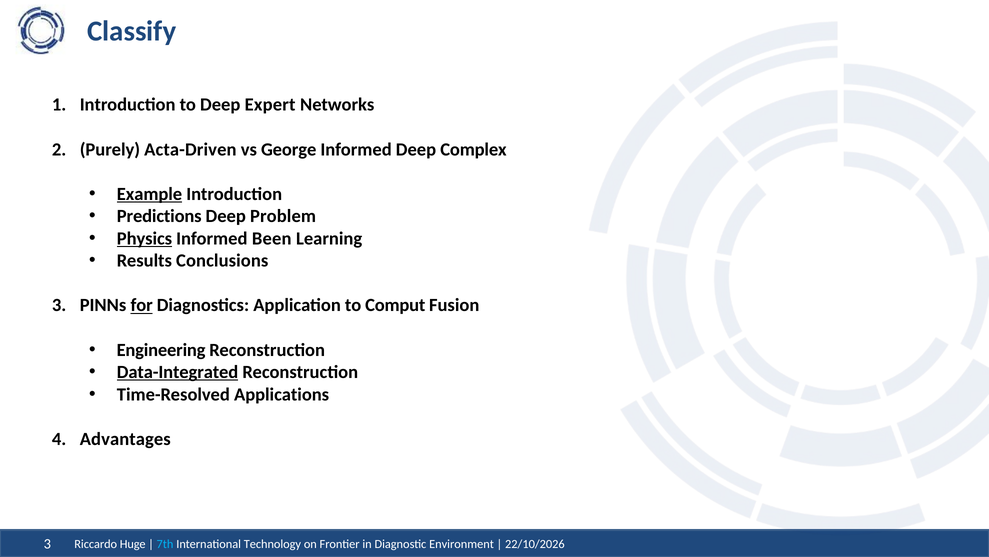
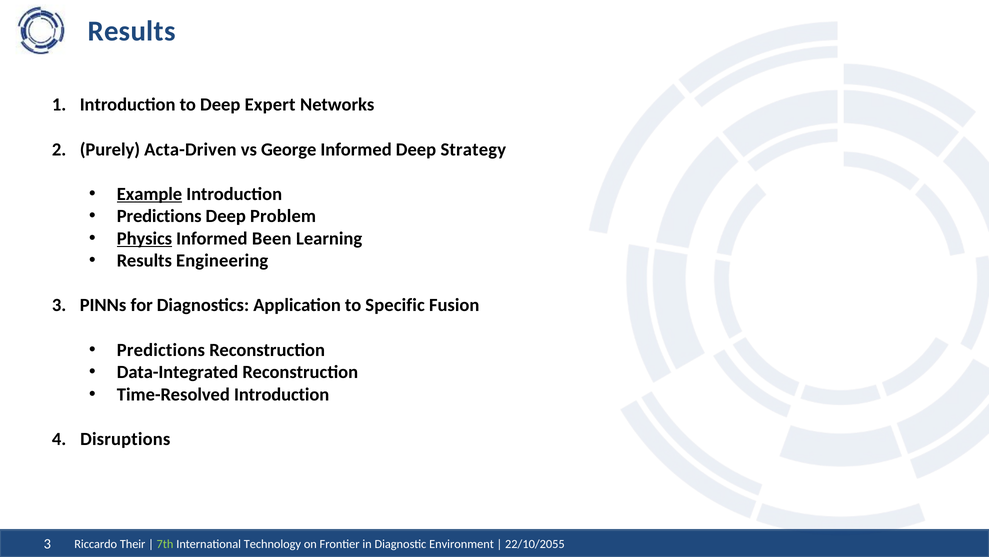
Classify: Classify -> Results (132, 31)
Complex: Complex -> Strategy (473, 149)
Conclusions: Conclusions -> Engineering (222, 260)
for underline: present -> none (142, 305)
Comput: Comput -> Specific (395, 305)
Engineering: Engineering -> Predictions (161, 349)
Data-Integrated underline: present -> none (178, 372)
Time-Resolved Applications: Applications -> Introduction (282, 394)
Advantages: Advantages -> Disruptions (125, 438)
Huge: Huge -> Their (133, 544)
7th colour: light blue -> light green (165, 544)
22/10/2026: 22/10/2026 -> 22/10/2055 (535, 544)
